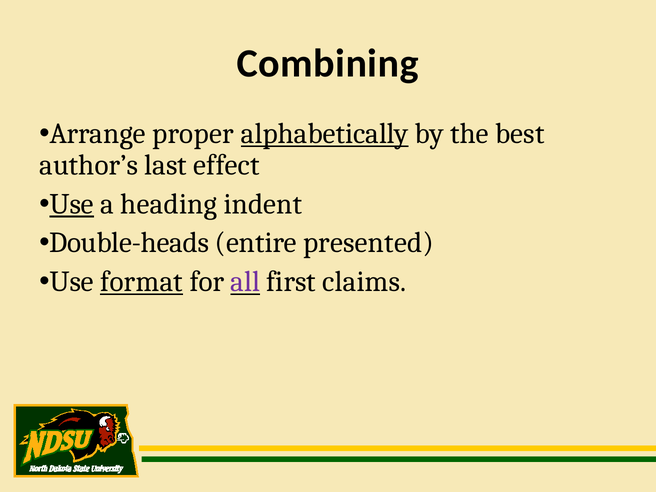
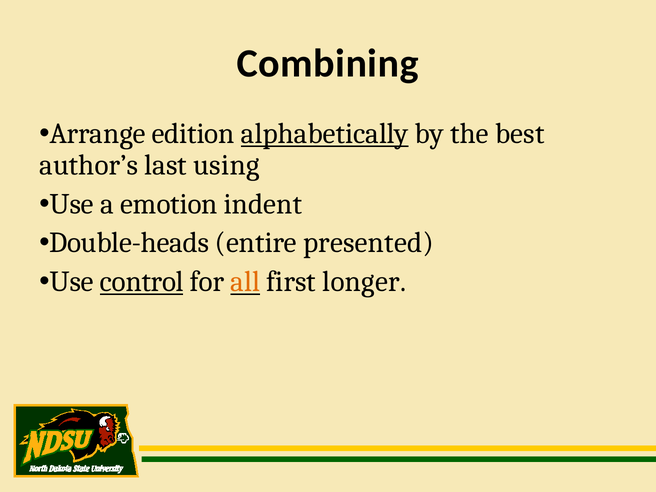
proper: proper -> edition (193, 134)
effect: effect -> using (226, 165)
Use underline: present -> none (72, 204)
heading: heading -> emotion (169, 204)
format: format -> control (142, 282)
all colour: purple -> orange (245, 282)
claims: claims -> longer (364, 282)
